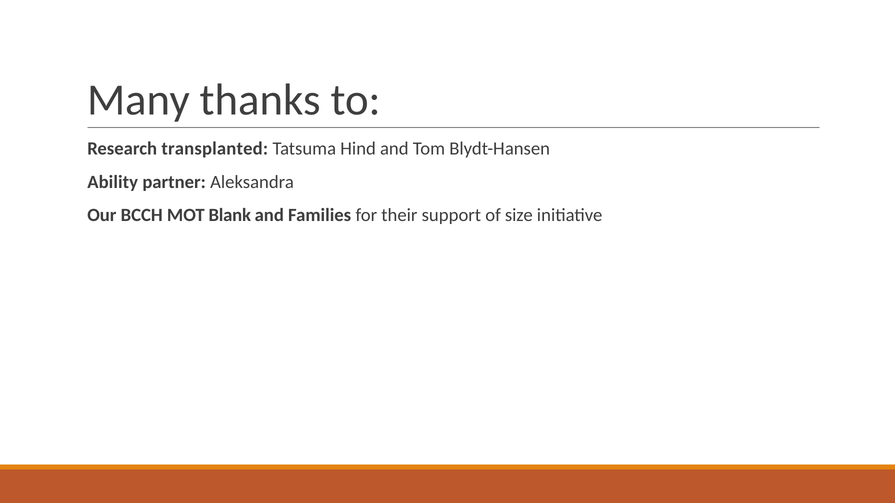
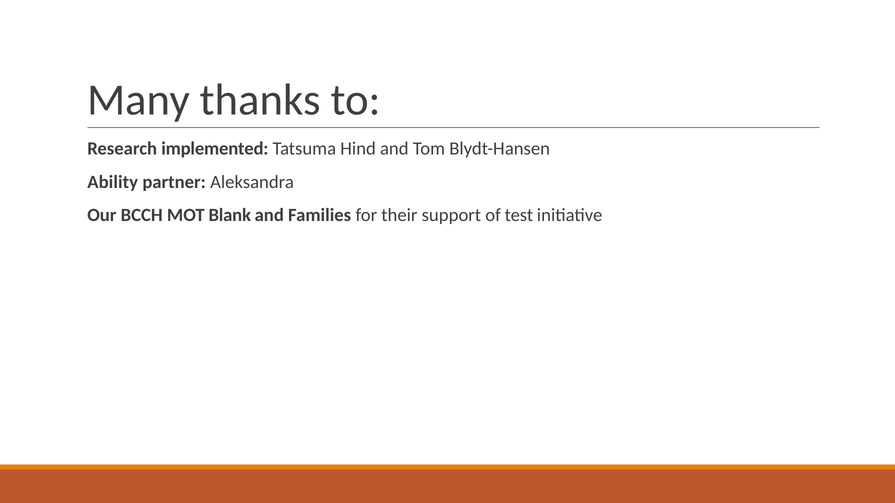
transplanted: transplanted -> implemented (215, 149)
size: size -> test (519, 215)
